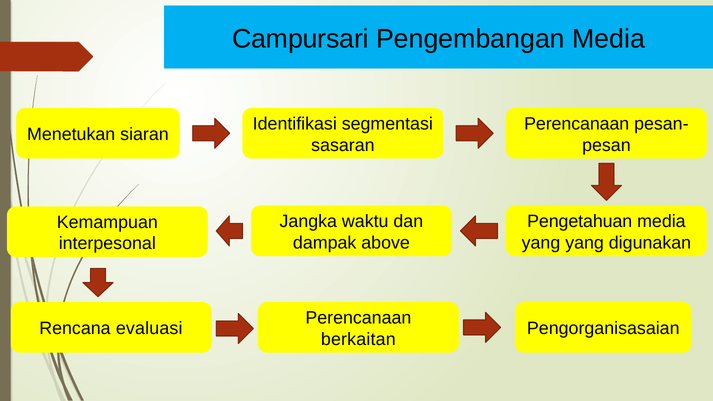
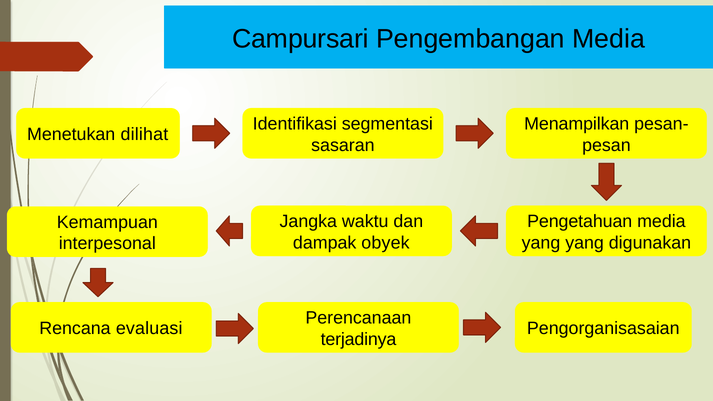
Perencanaan: Perencanaan -> Menampilkan (577, 124)
siaran: siaran -> dilihat (144, 135)
above: above -> obyek (386, 243)
berkaitan: berkaitan -> terjadinya (358, 339)
